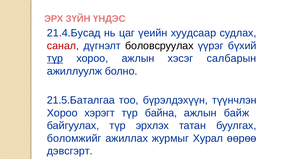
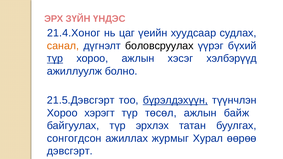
21.4.Бусад: 21.4.Бусад -> 21.4.Хоног (74, 33)
санал colour: red -> orange (63, 46)
салбарын: салбарын -> хэлбэрүүд (232, 59)
21.5.Баталгаа: 21.5.Баталгаа -> 21.5.Дэвсгэрт (81, 100)
бүрэлдэхүүн underline: none -> present (175, 100)
байна: байна -> төсөл (161, 113)
боломжийг: боломжийг -> сонгогдсон (74, 139)
